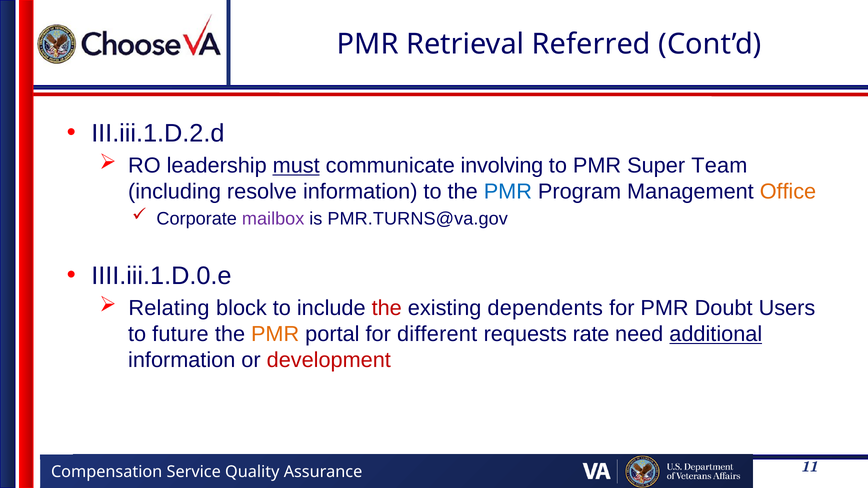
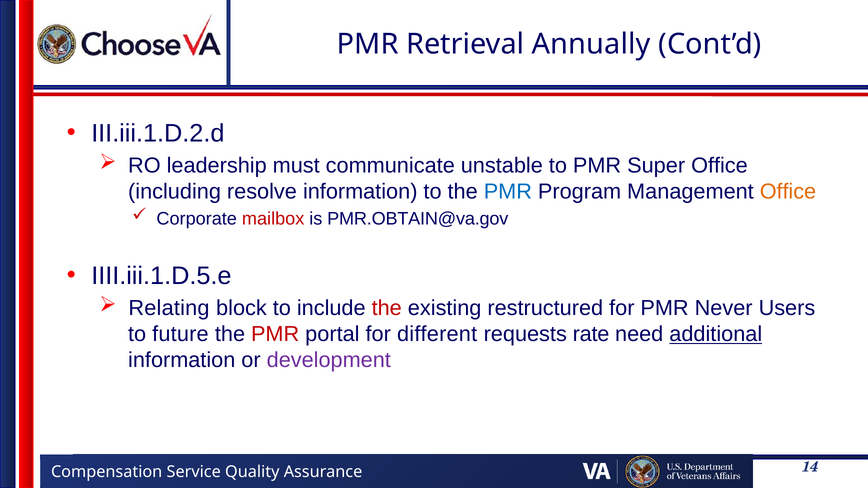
Referred: Referred -> Annually (591, 44)
must underline: present -> none (296, 166)
involving: involving -> unstable (502, 166)
Super Team: Team -> Office (719, 166)
mailbox colour: purple -> red (273, 219)
PMR.TURNS@va.gov: PMR.TURNS@va.gov -> PMR.OBTAIN@va.gov (418, 219)
IIII.iii.1.D.0.e: IIII.iii.1.D.0.e -> IIII.iii.1.D.5.e (161, 276)
dependents: dependents -> restructured (545, 308)
Doubt: Doubt -> Never (724, 308)
PMR colour: orange -> red (275, 334)
development colour: red -> purple (329, 360)
11: 11 -> 14 (810, 467)
